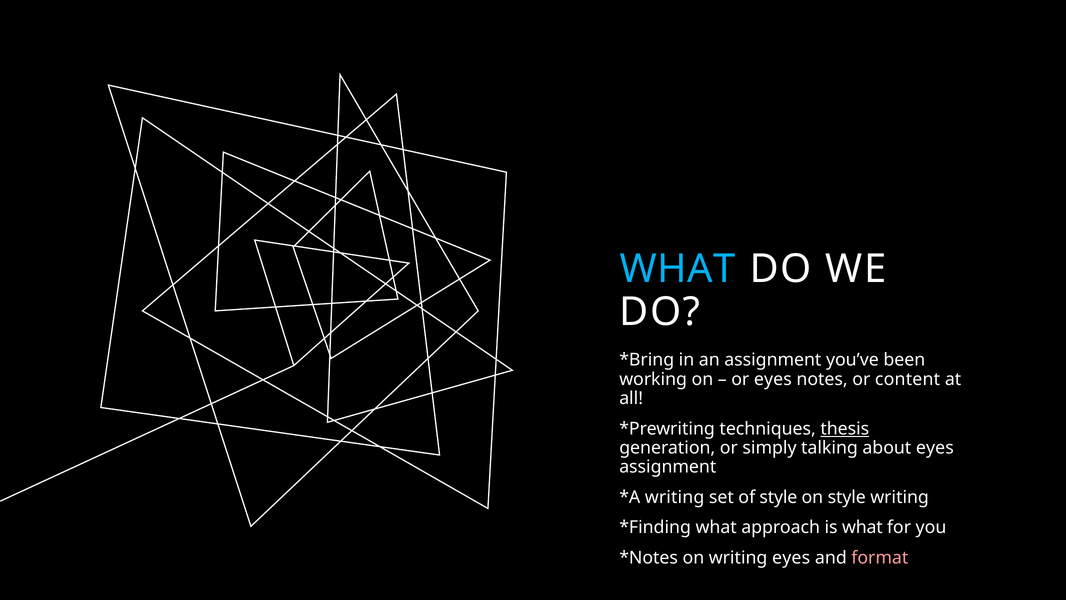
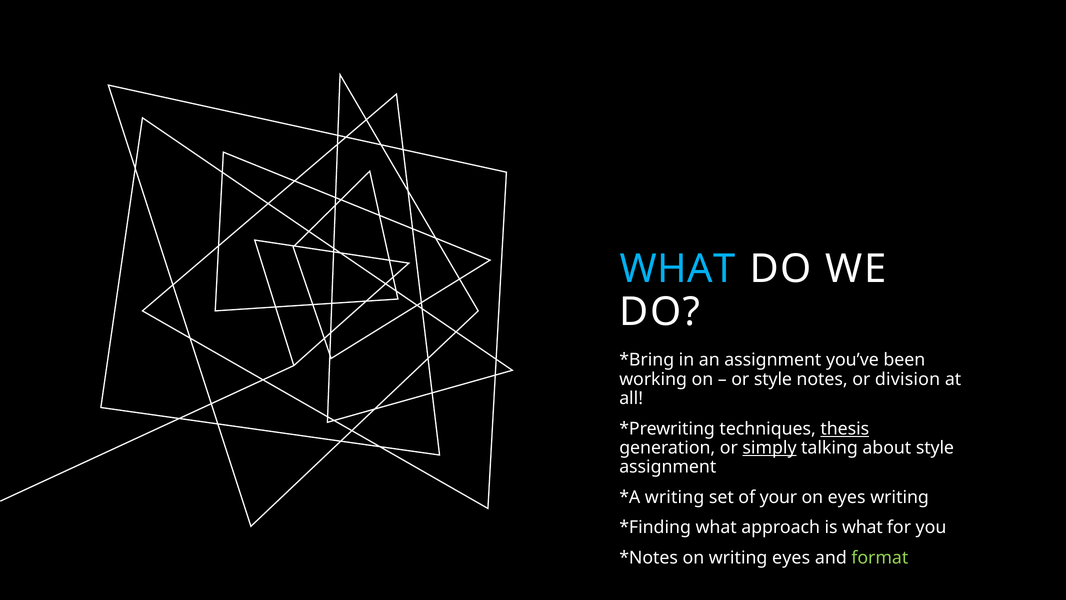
or eyes: eyes -> style (773, 379)
content: content -> division (908, 379)
simply underline: none -> present (770, 448)
about eyes: eyes -> style (935, 448)
of style: style -> your (778, 497)
on style: style -> eyes (847, 497)
format colour: pink -> light green (880, 557)
